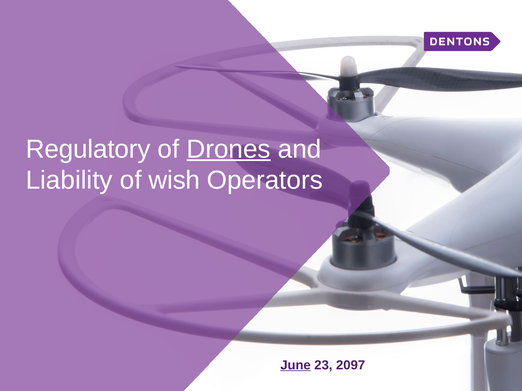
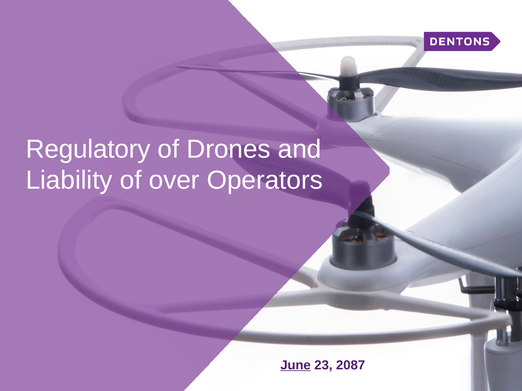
Drones underline: present -> none (229, 149)
wish: wish -> over (174, 181)
2097: 2097 -> 2087 (351, 366)
